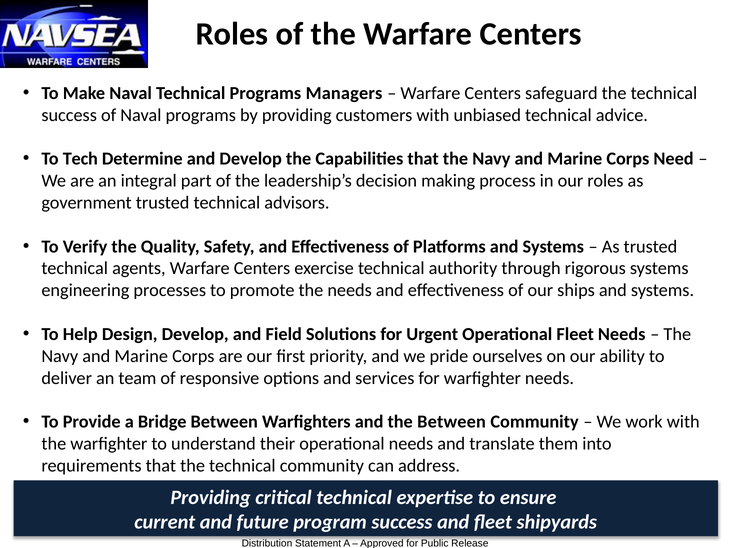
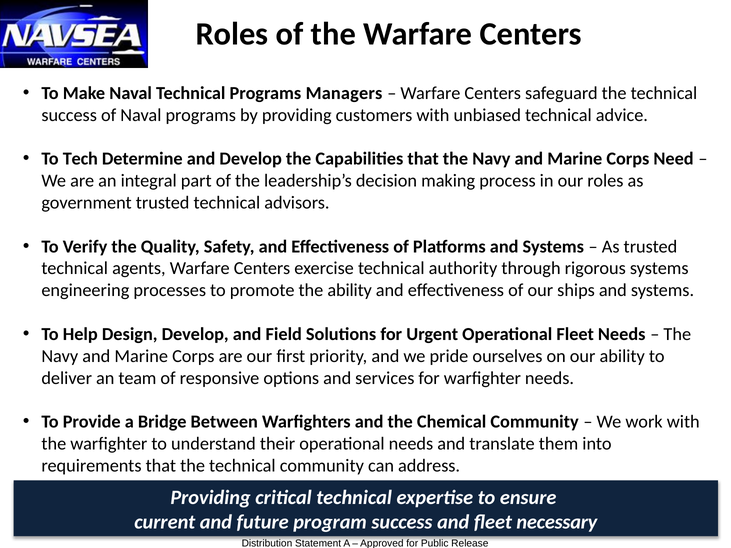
the needs: needs -> ability (350, 290)
the Between: Between -> Chemical (452, 422)
shipyards: shipyards -> necessary (557, 522)
